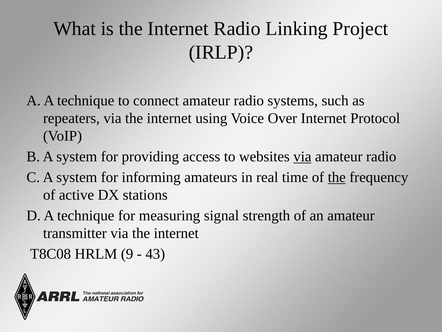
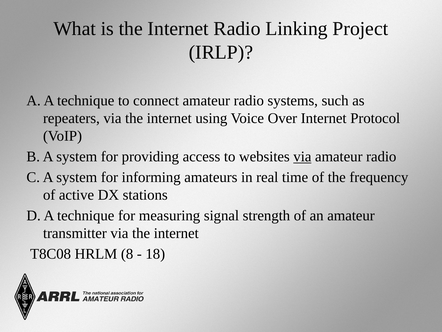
the underline: present -> none (337, 177)
9: 9 -> 8 (127, 254)
43: 43 -> 18 (155, 254)
